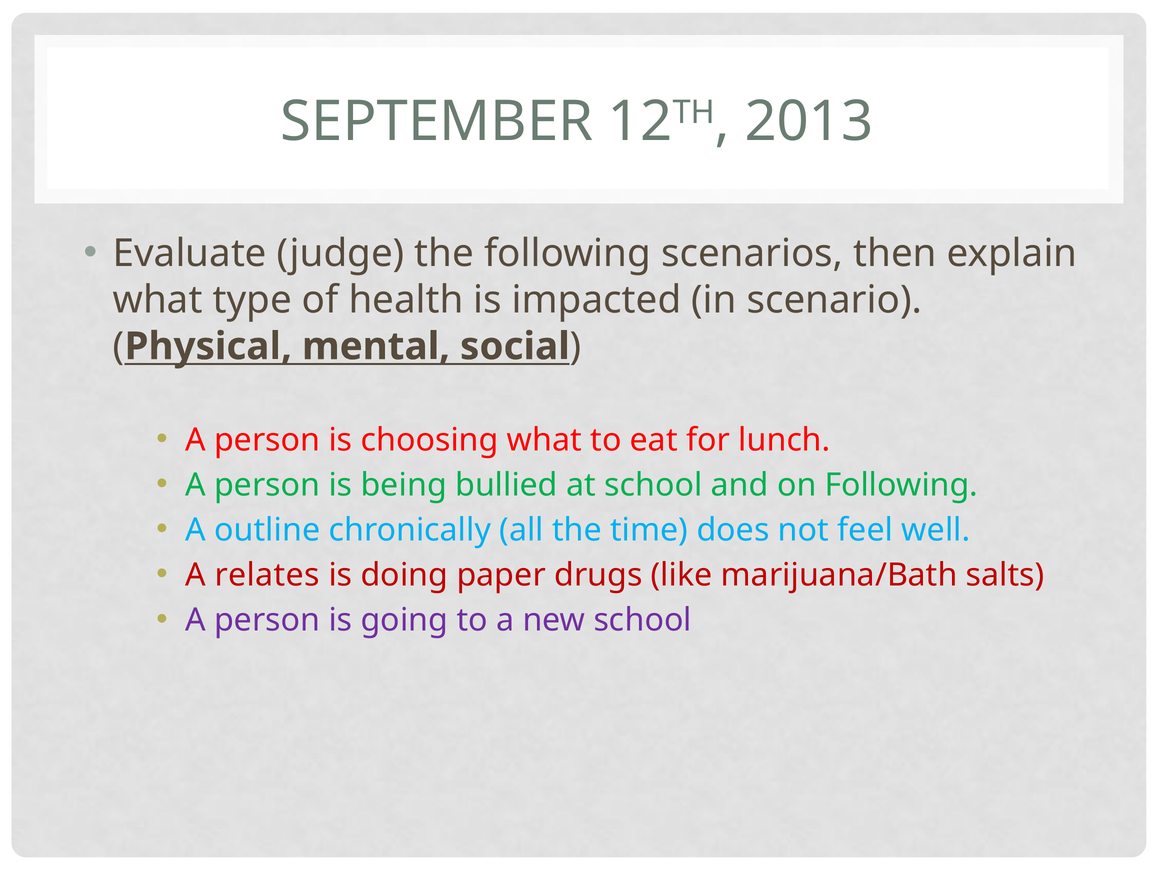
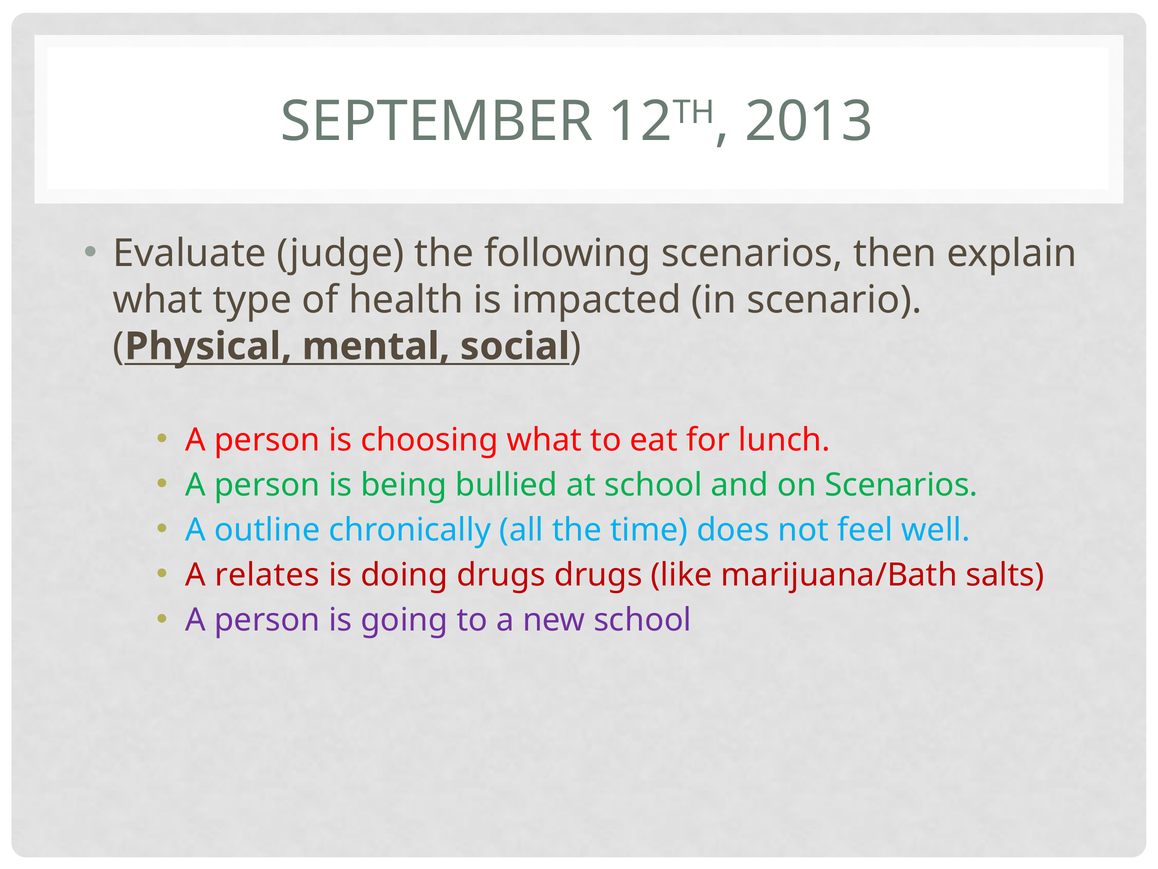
on Following: Following -> Scenarios (901, 485)
doing paper: paper -> drugs (501, 575)
